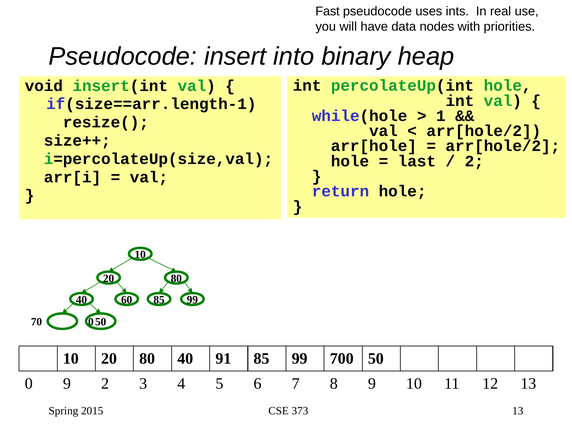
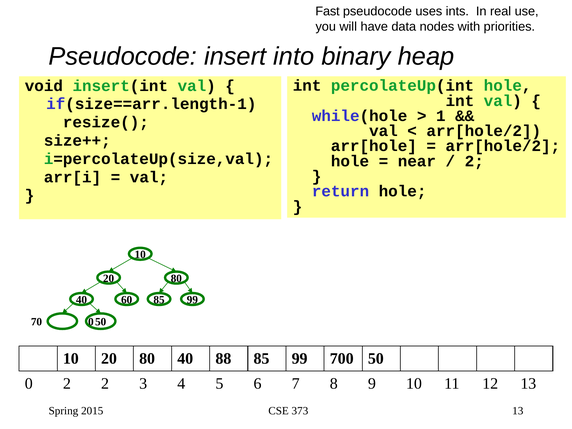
last: last -> near (417, 161)
91: 91 -> 88 (223, 359)
0 9: 9 -> 2 (67, 383)
